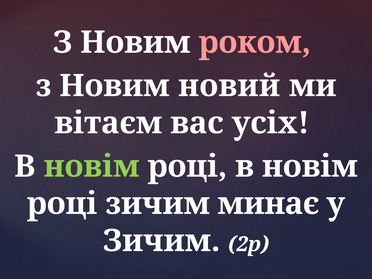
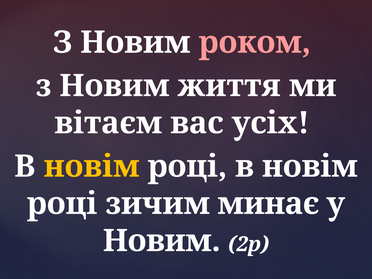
новий: новий -> життя (229, 86)
новім colour: light green -> yellow (92, 166)
Зичим: Зичим -> Новим (162, 241)
